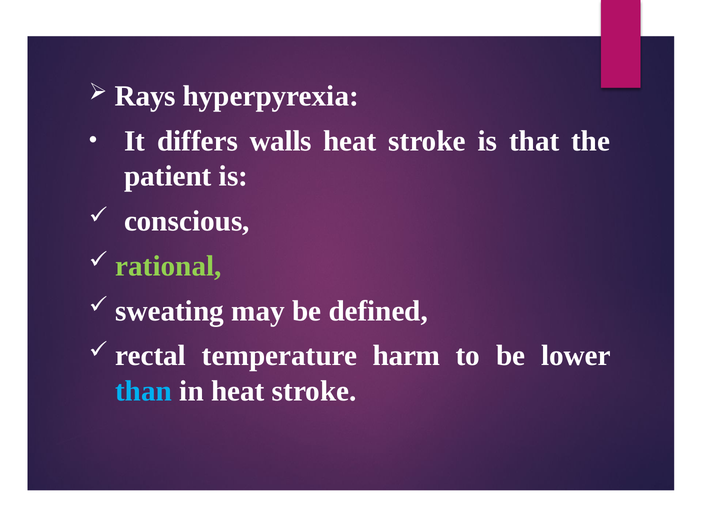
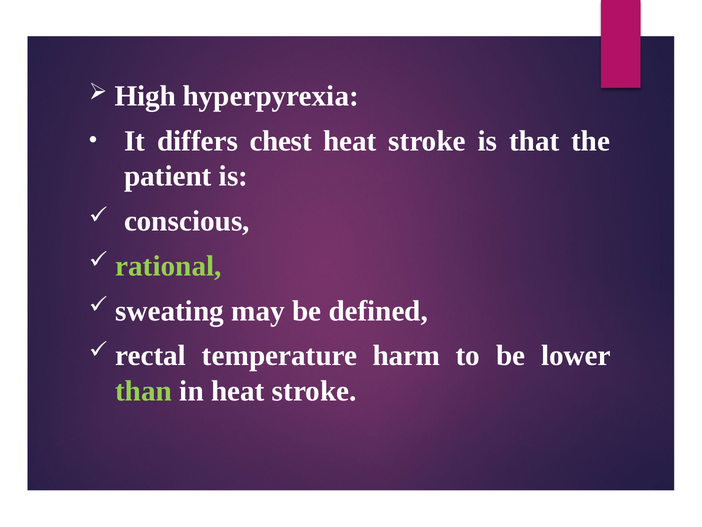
Rays: Rays -> High (145, 96)
walls: walls -> chest (281, 141)
than colour: light blue -> light green (144, 391)
